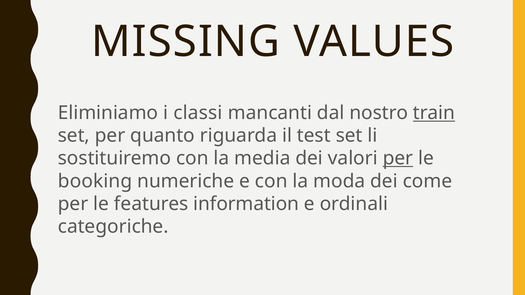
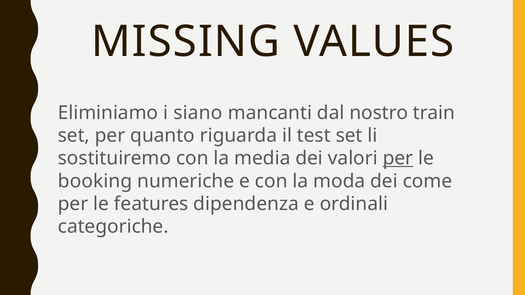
classi: classi -> siano (198, 113)
train underline: present -> none (434, 113)
information: information -> dipendenza (246, 204)
